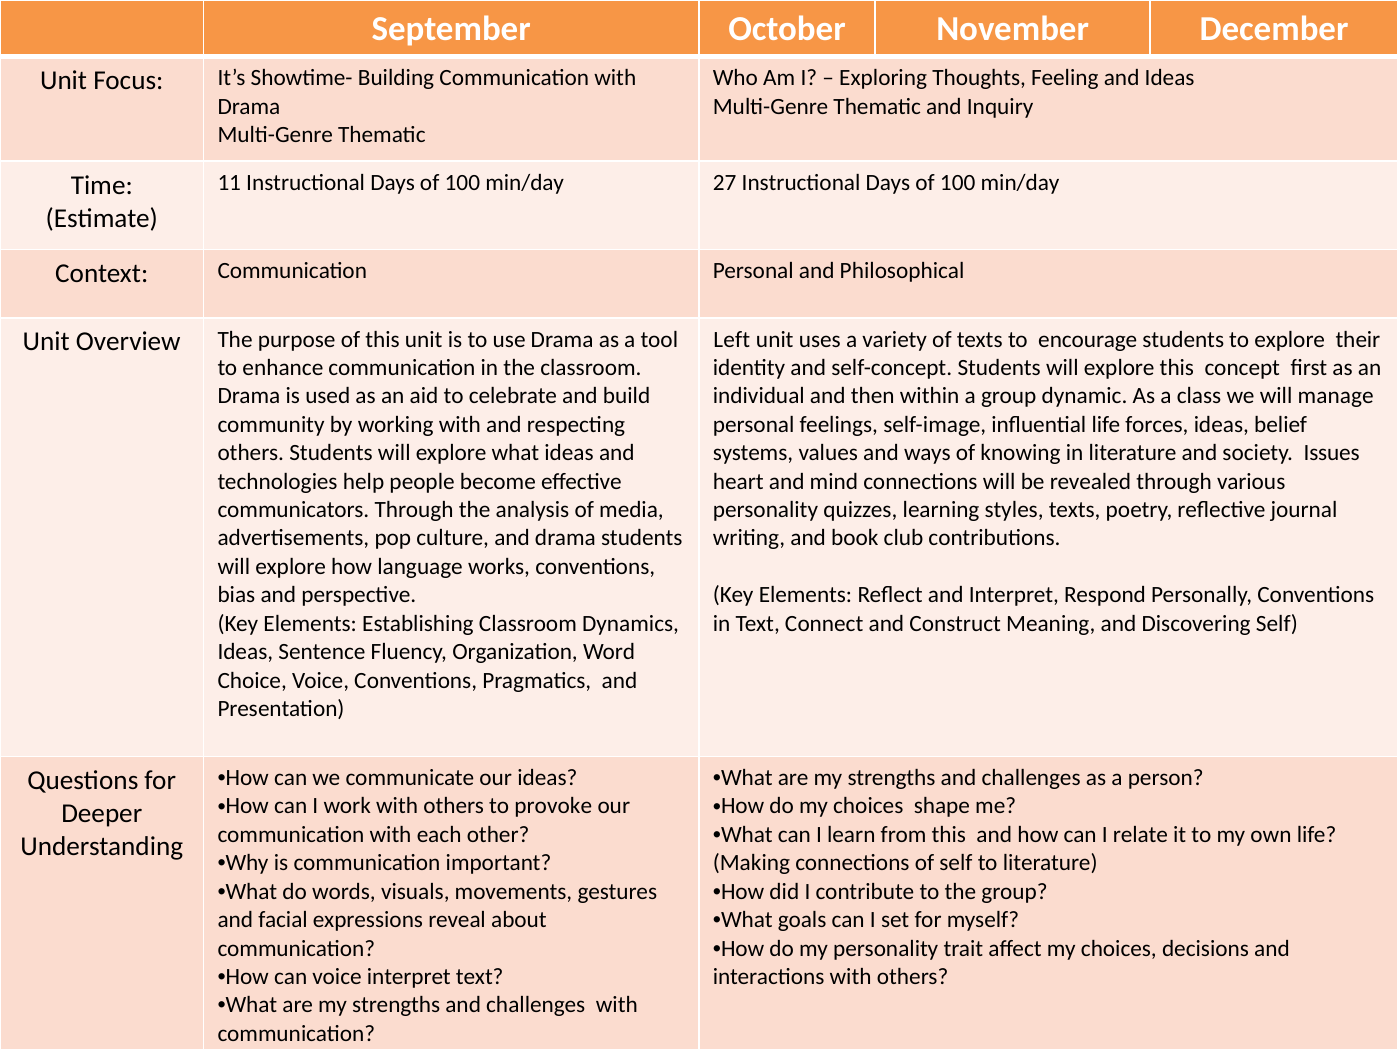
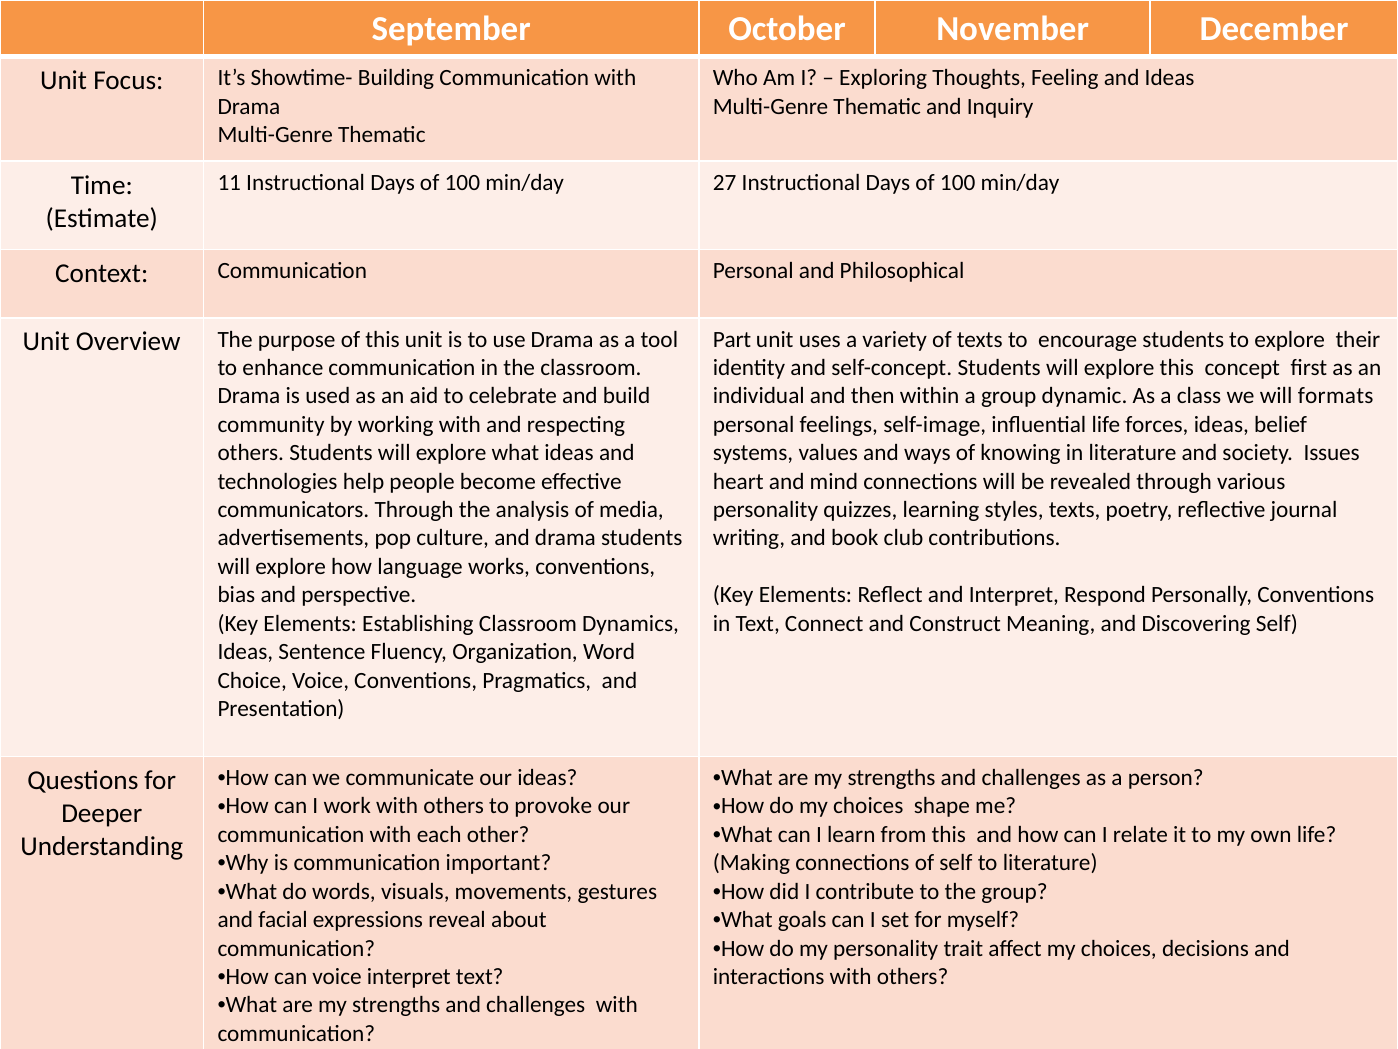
Left: Left -> Part (732, 339)
manage: manage -> formats (1336, 396)
